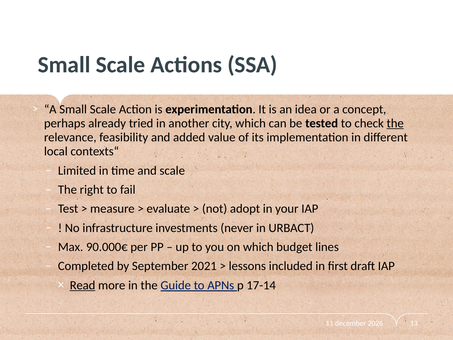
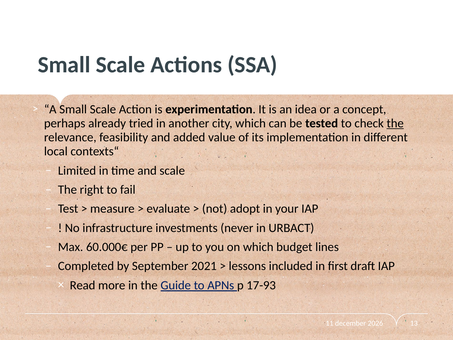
90.000€: 90.000€ -> 60.000€ (107, 247)
Read underline: present -> none (83, 285)
17-14: 17-14 -> 17-93 (261, 285)
